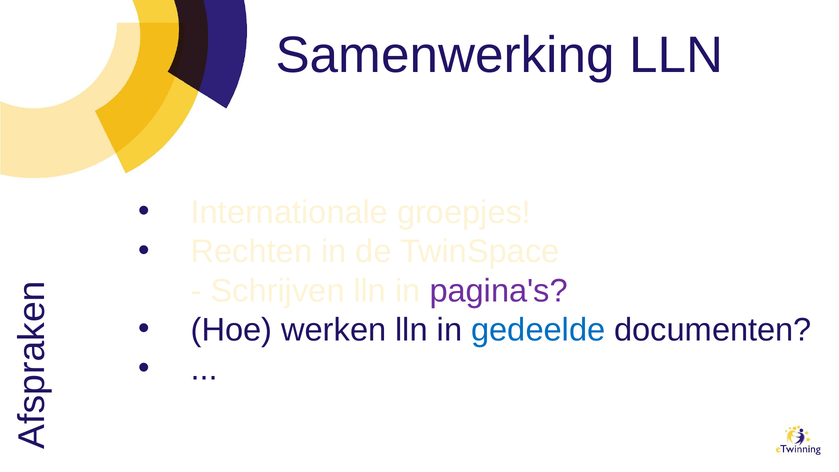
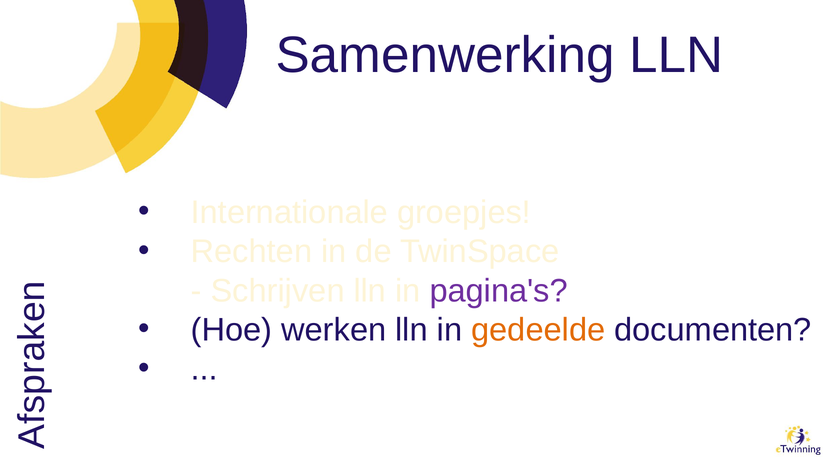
gedeelde colour: blue -> orange (538, 330)
